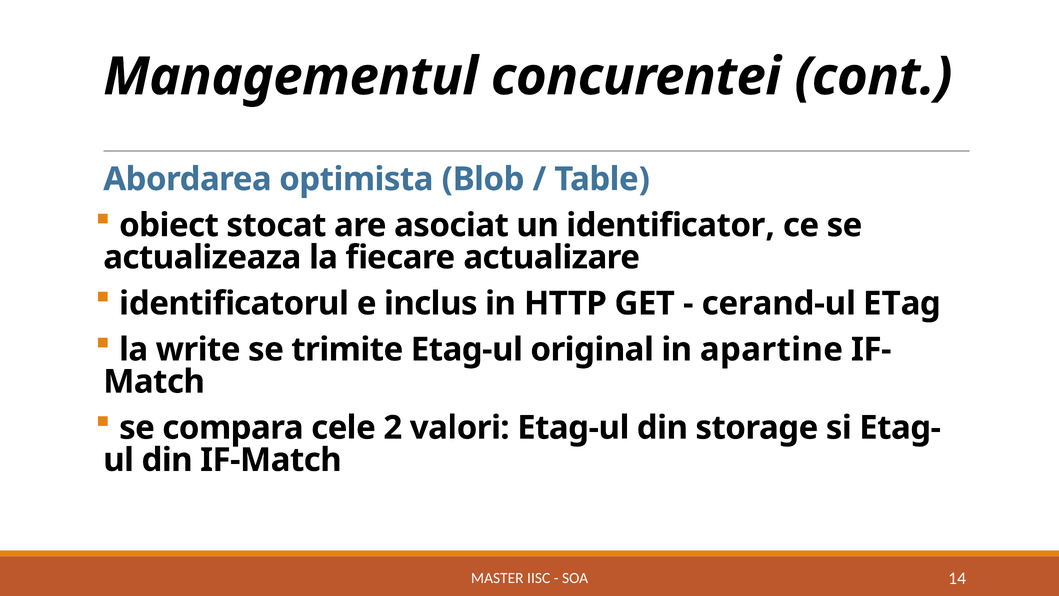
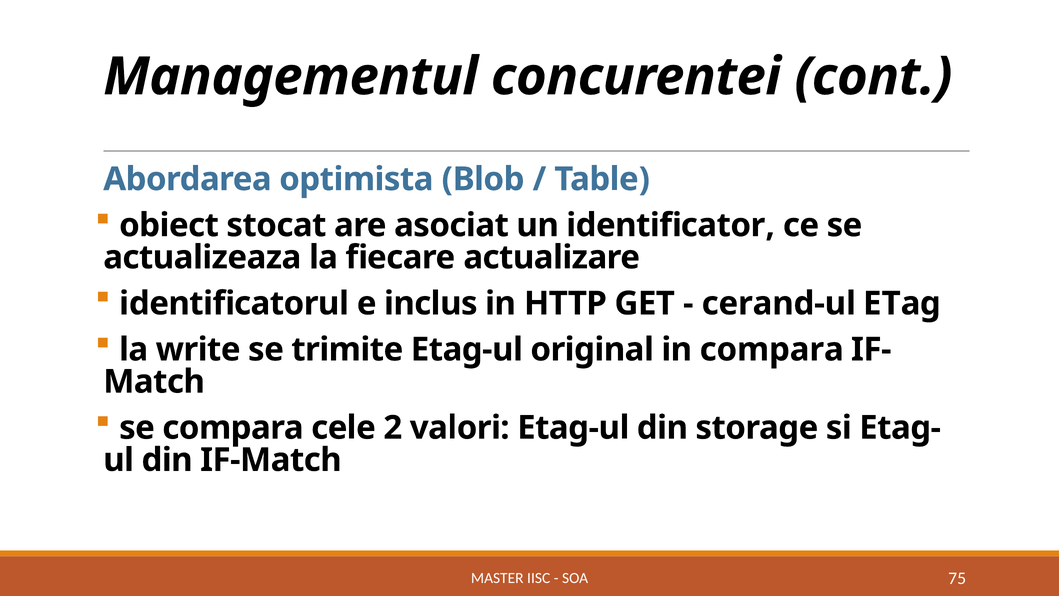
in apartine: apartine -> compara (772, 349)
14: 14 -> 75 (957, 578)
